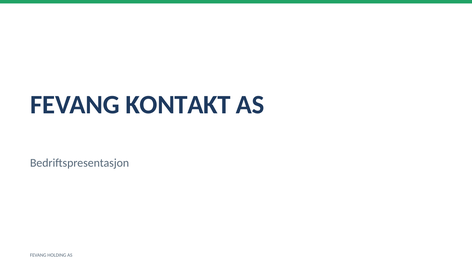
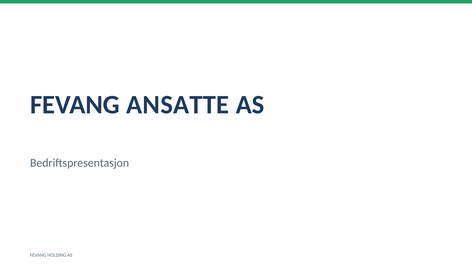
KONTAKT: KONTAKT -> ANSATTE (178, 105)
